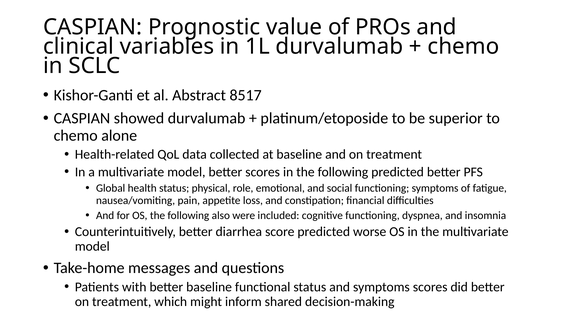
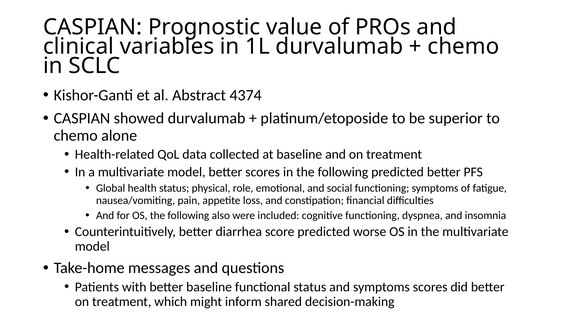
8517: 8517 -> 4374 (246, 95)
